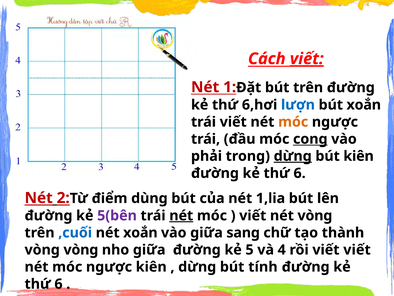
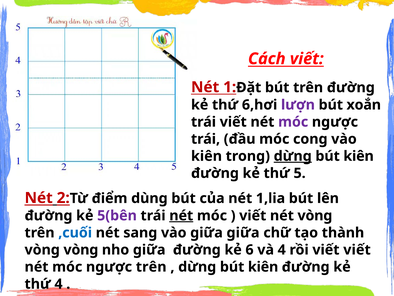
viết underline: present -> none (307, 59)
lượn colour: blue -> purple (298, 105)
móc colour: orange -> purple (293, 122)
cong underline: present -> none (310, 139)
phải: phải -> kiên (206, 156)
6: 6 -> 5 (300, 173)
nét xoắn: xoắn -> sang (140, 232)
giữa sang: sang -> giữa (243, 232)
5: 5 -> 6 (250, 249)
ngược kiên: kiên -> trên (151, 266)
tính: tính -> kiên (263, 266)
6: 6 -> 4 (58, 284)
